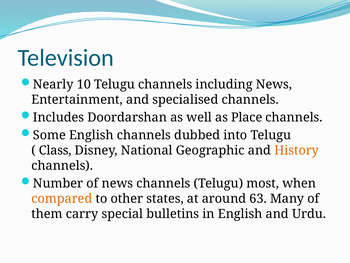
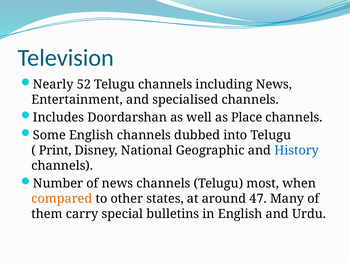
10: 10 -> 52 (84, 84)
Class: Class -> Print (55, 150)
History colour: orange -> blue (297, 150)
63: 63 -> 47 (258, 198)
